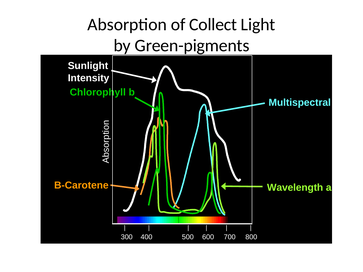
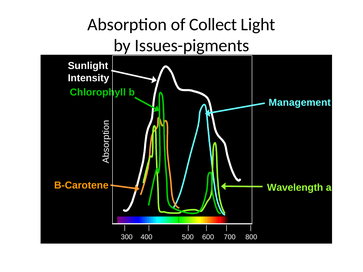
Green-pigments: Green-pigments -> Issues-pigments (192, 46)
Multispectral: Multispectral -> Management (300, 103)
